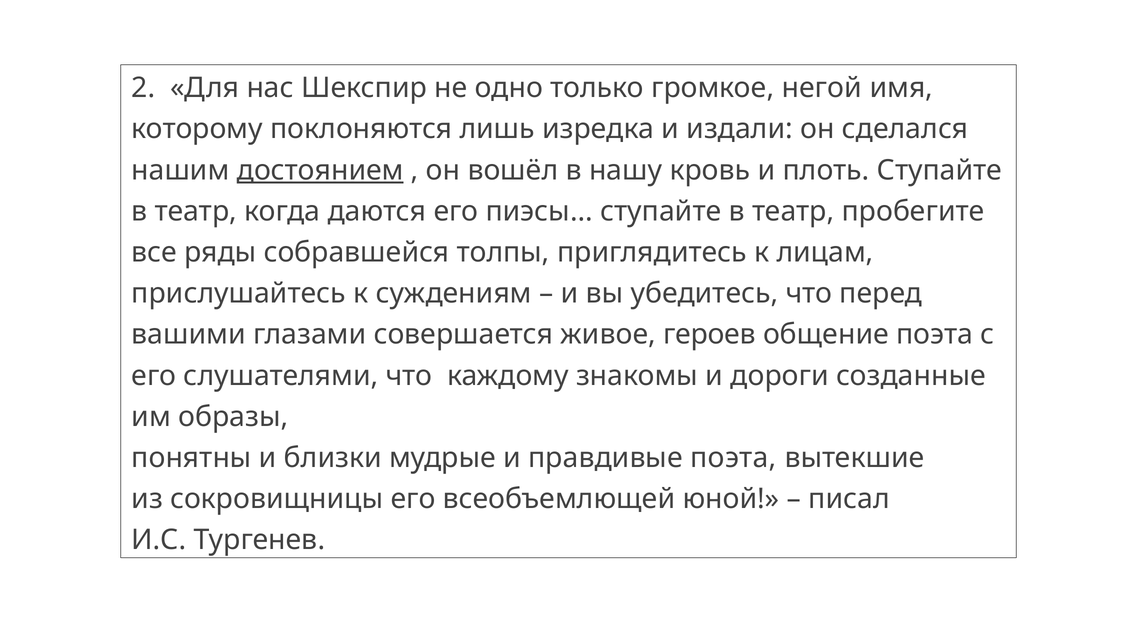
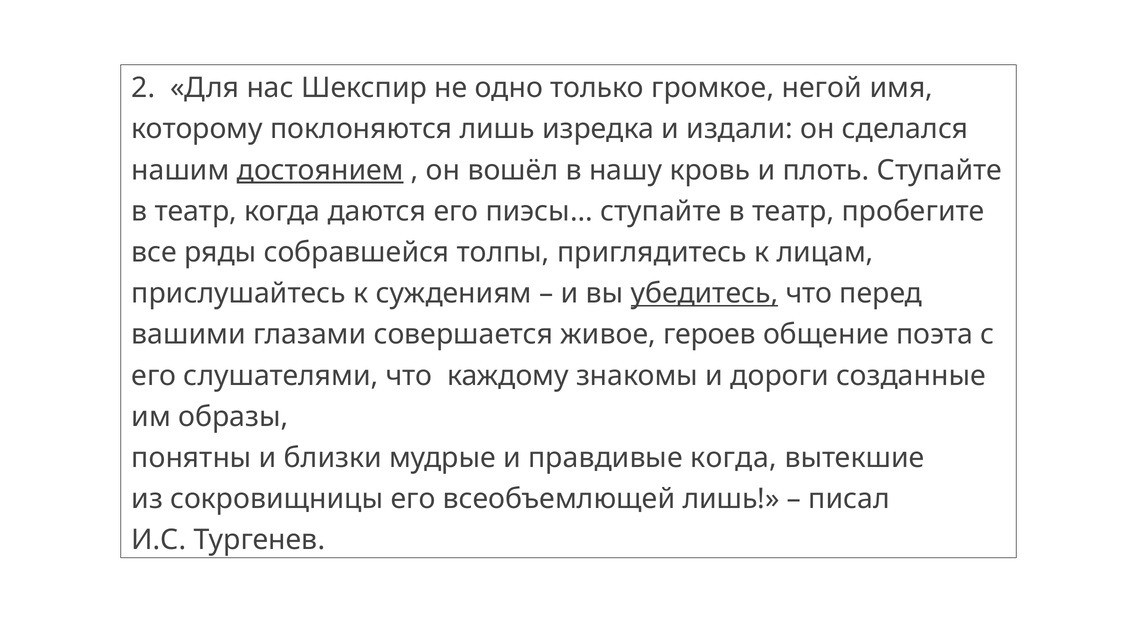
убедитесь underline: none -> present (705, 294)
правдивые поэта: поэта -> когда (733, 458)
всеобъемлющей юной: юной -> лишь (731, 499)
